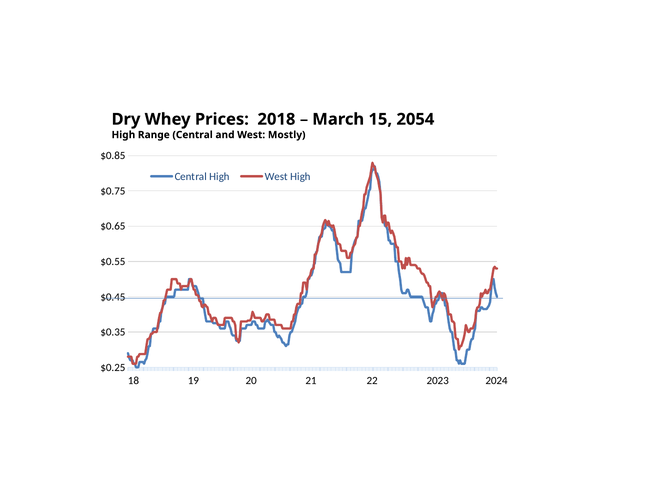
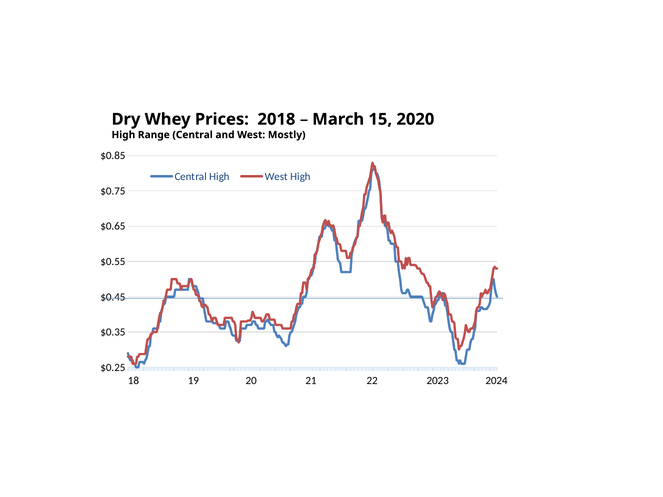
2054: 2054 -> 2020 (415, 119)
